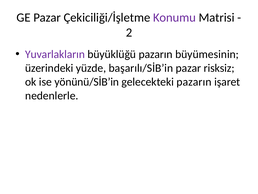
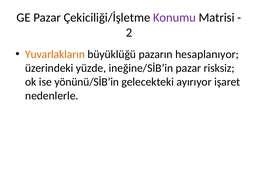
Yuvarlakların colour: purple -> orange (55, 54)
büyümesinin: büyümesinin -> hesaplanıyor (207, 54)
başarılı/SİB’in: başarılı/SİB’in -> ineğine/SİB’in (141, 68)
gelecekteki pazarın: pazarın -> ayırıyor (194, 82)
